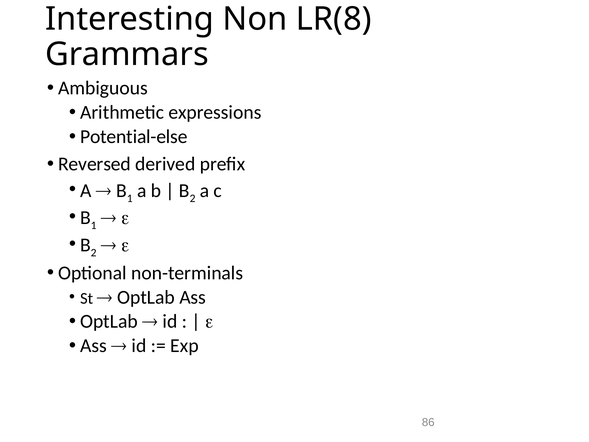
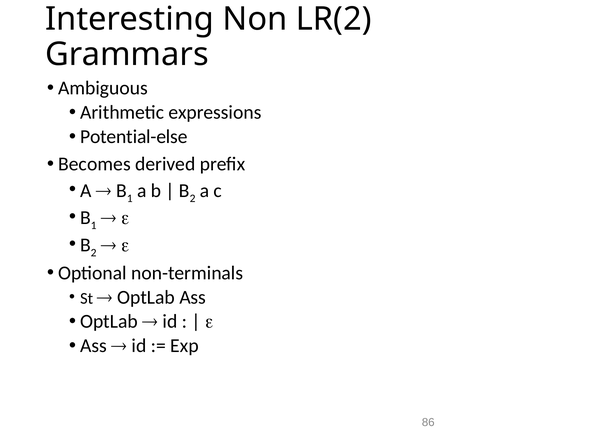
LR(8: LR(8 -> LR(2 (334, 19)
Reversed: Reversed -> Becomes (94, 164)
